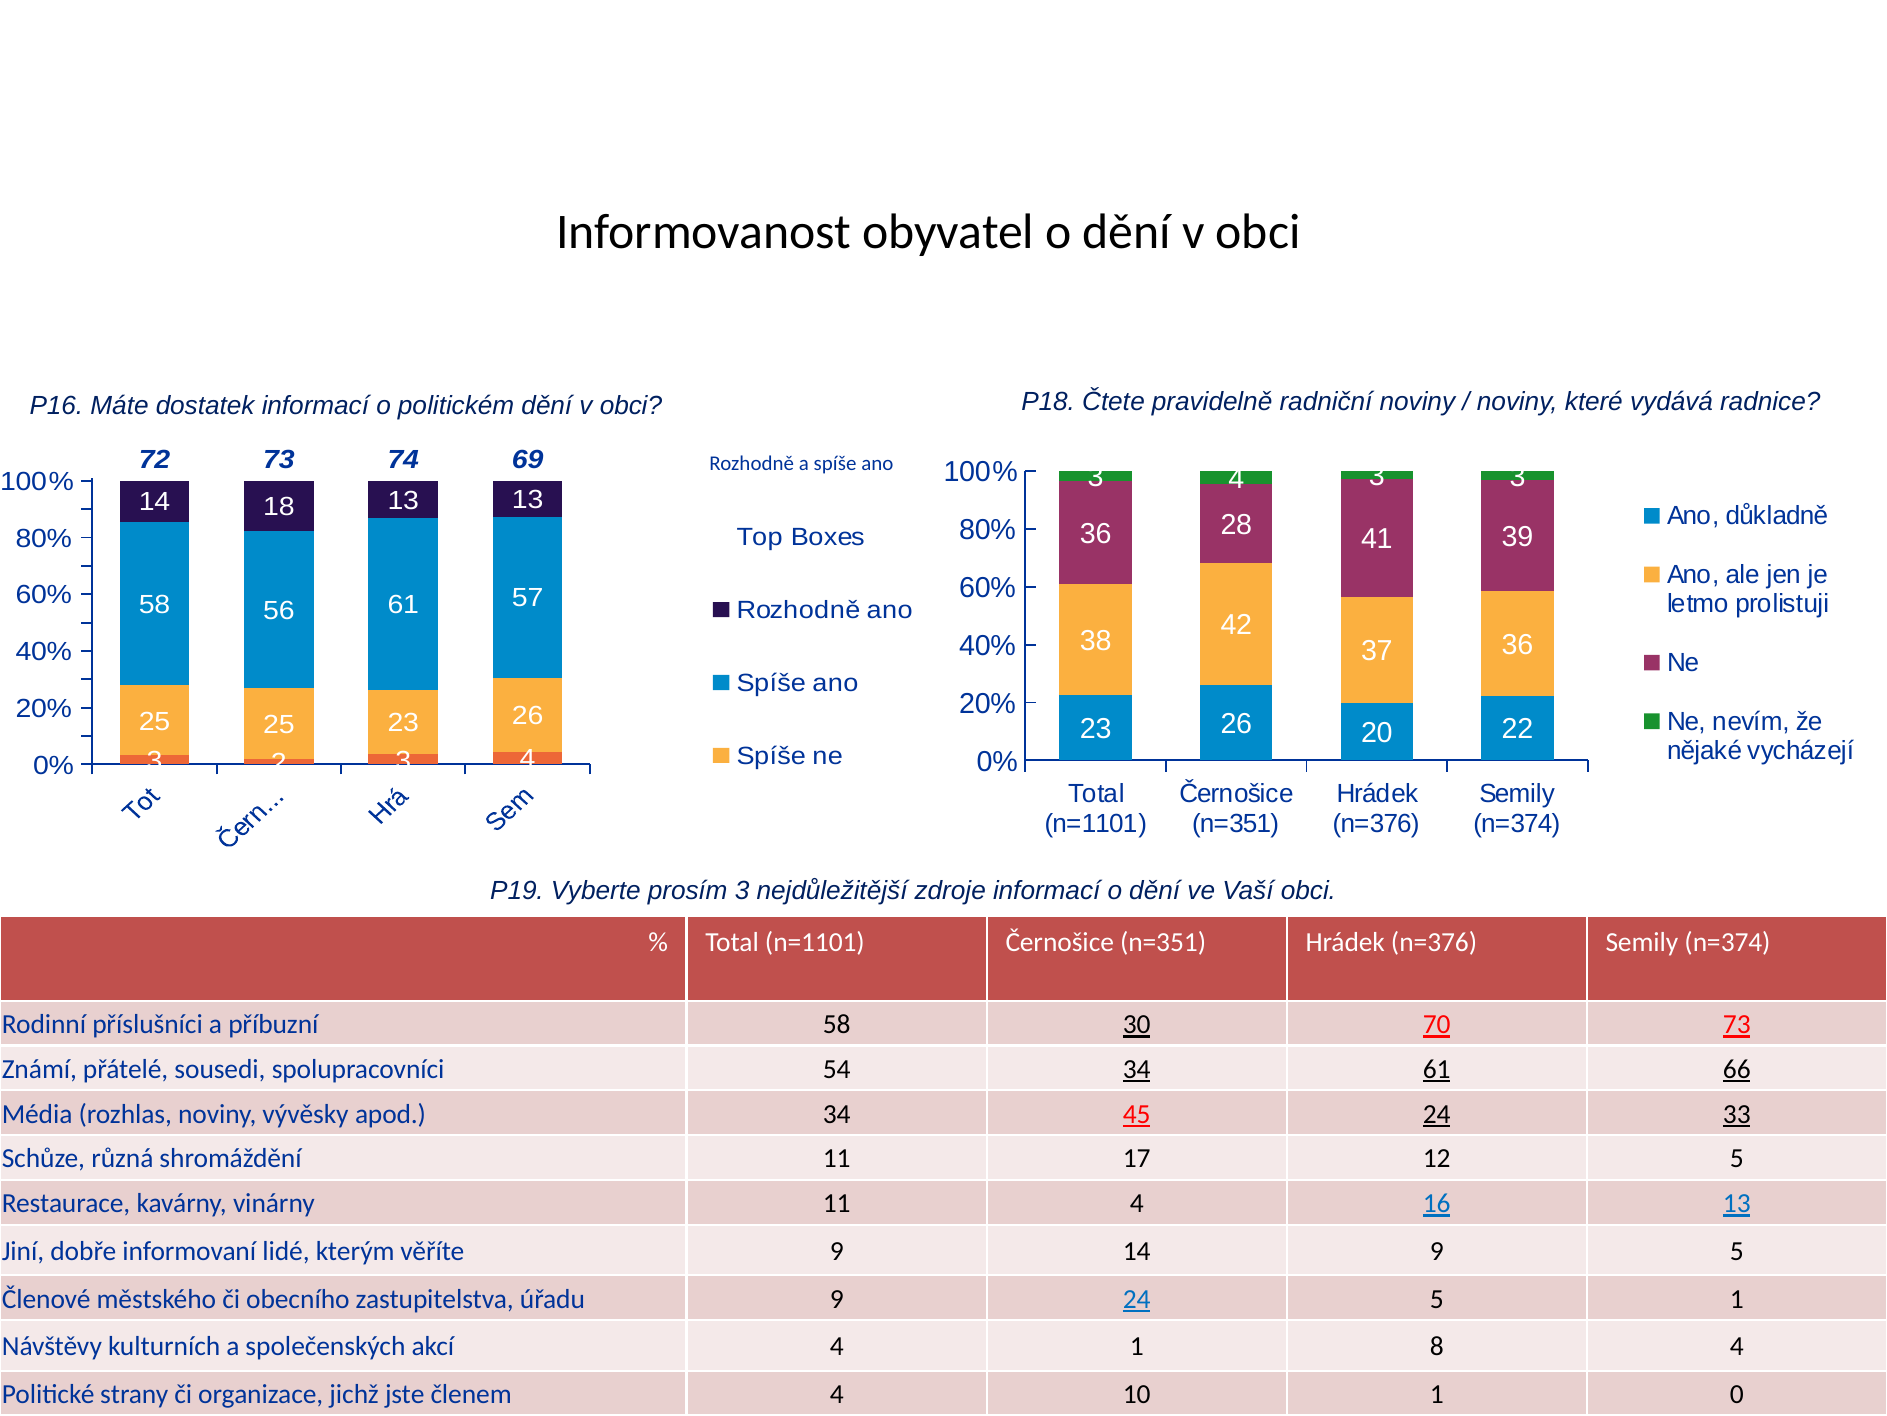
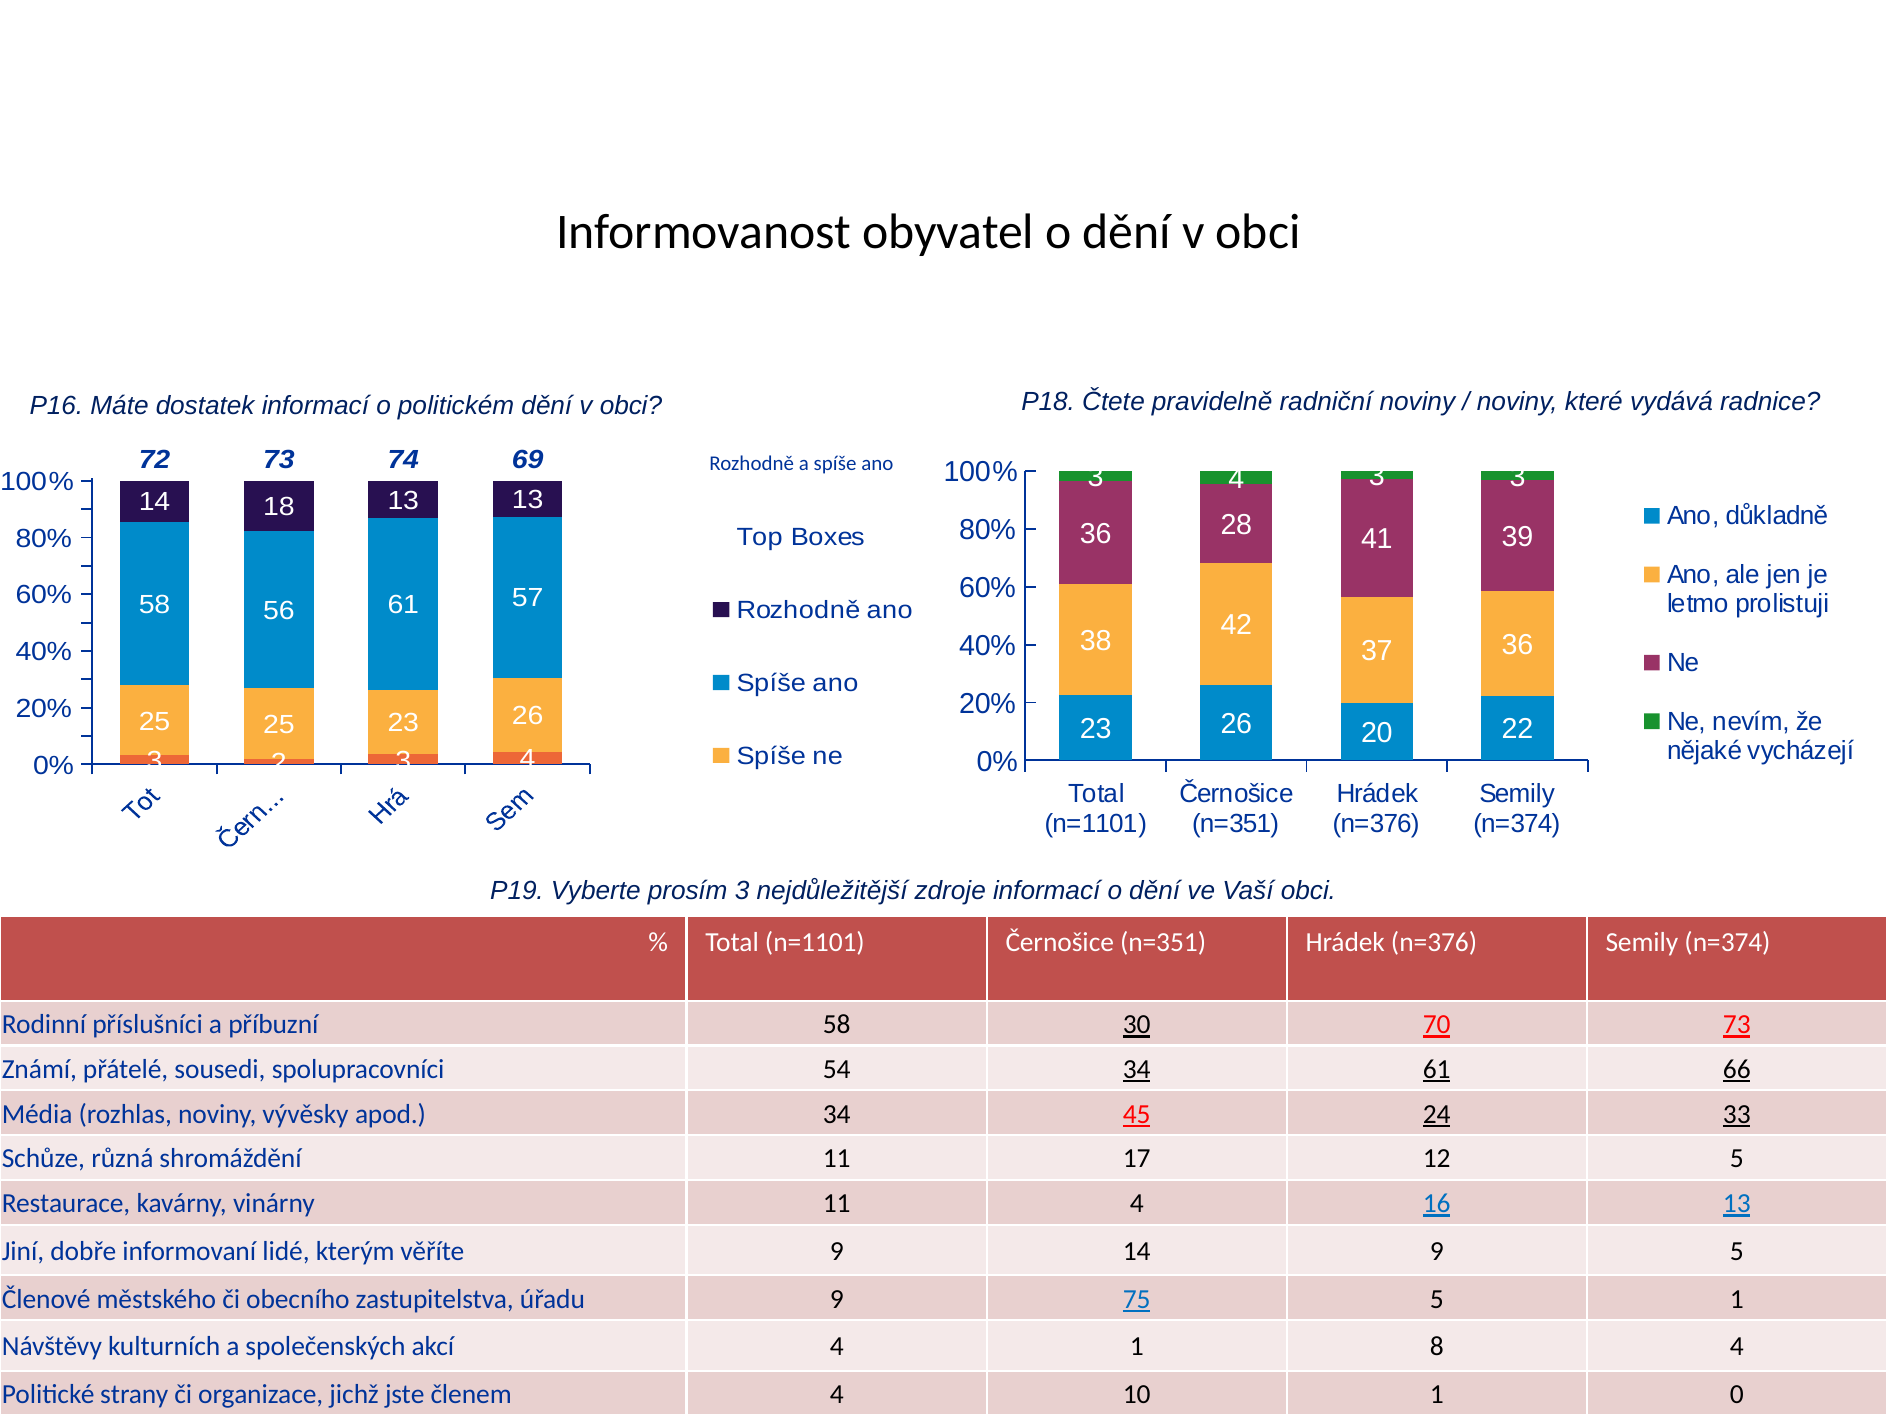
9 24: 24 -> 75 (1137, 1298)
